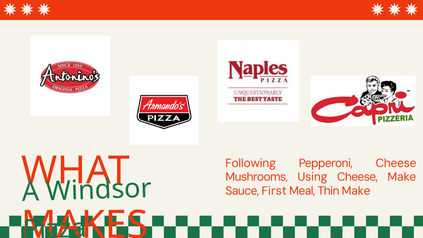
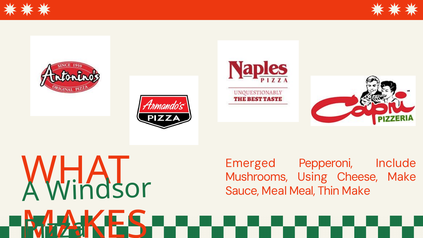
Following: Following -> Emerged (251, 163)
Pepperoni Cheese: Cheese -> Include (396, 163)
Sauce First: First -> Meal (274, 191)
